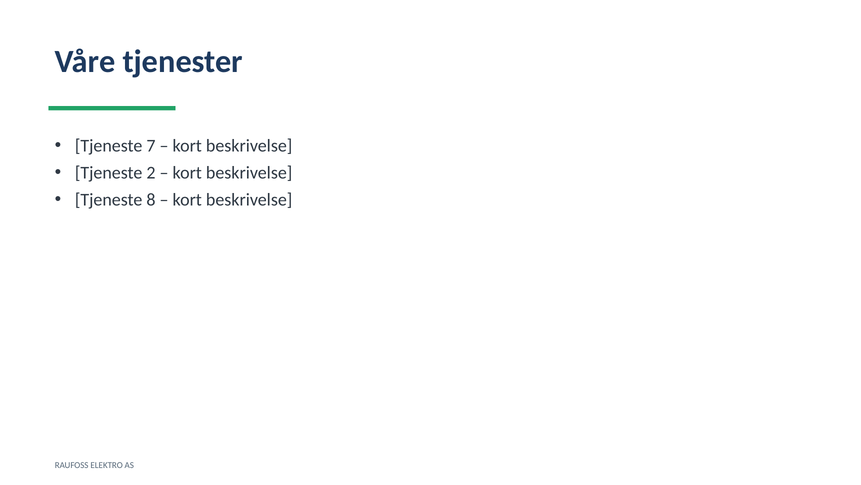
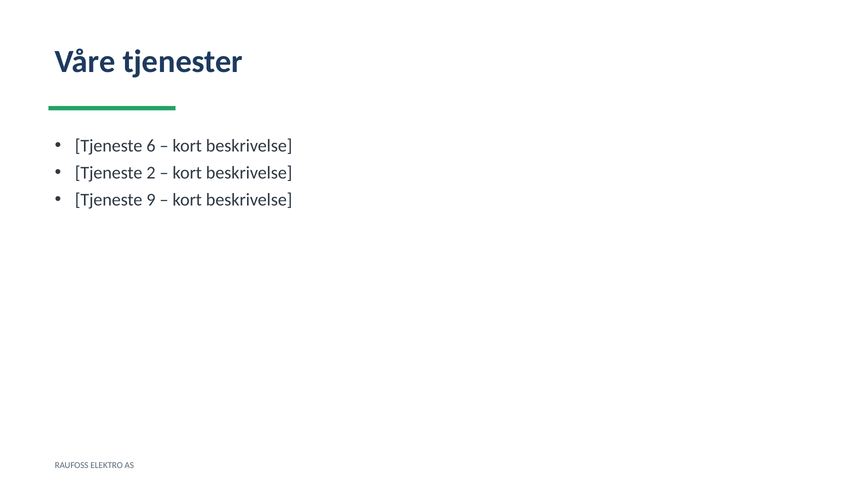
7: 7 -> 6 (151, 146)
8: 8 -> 9 (151, 200)
